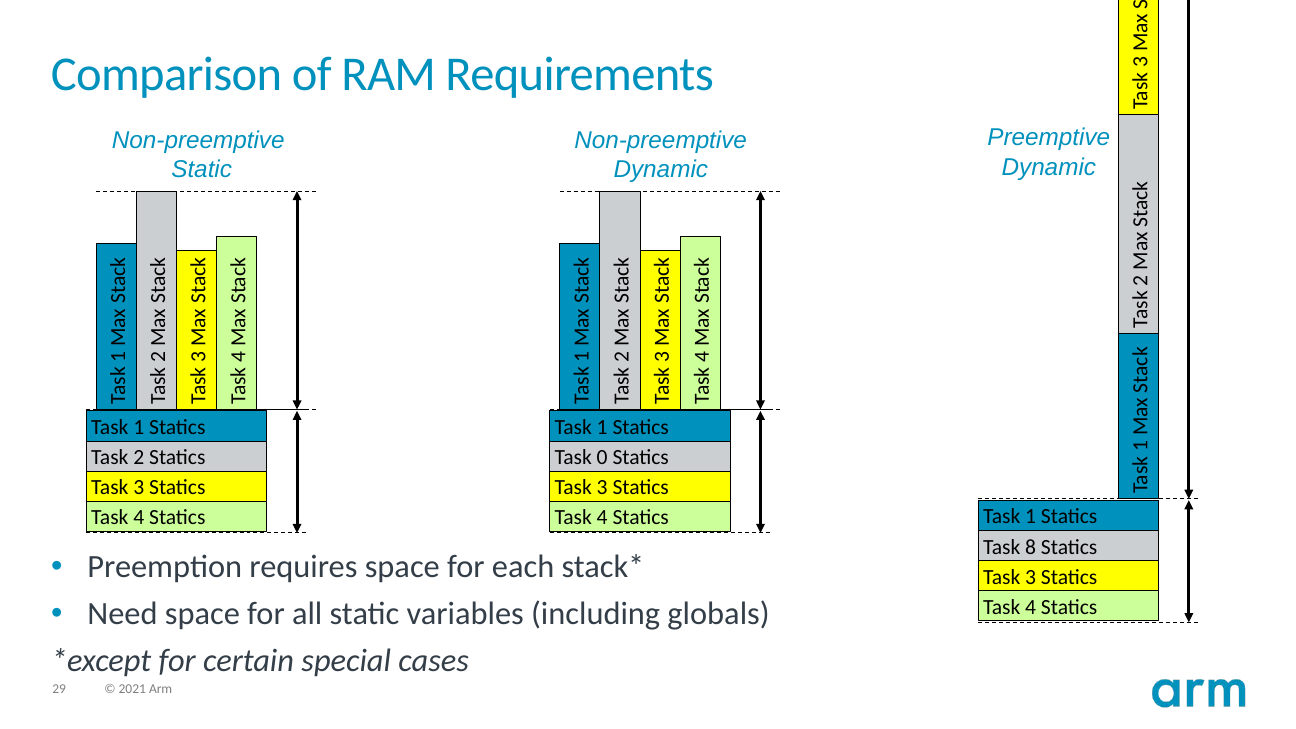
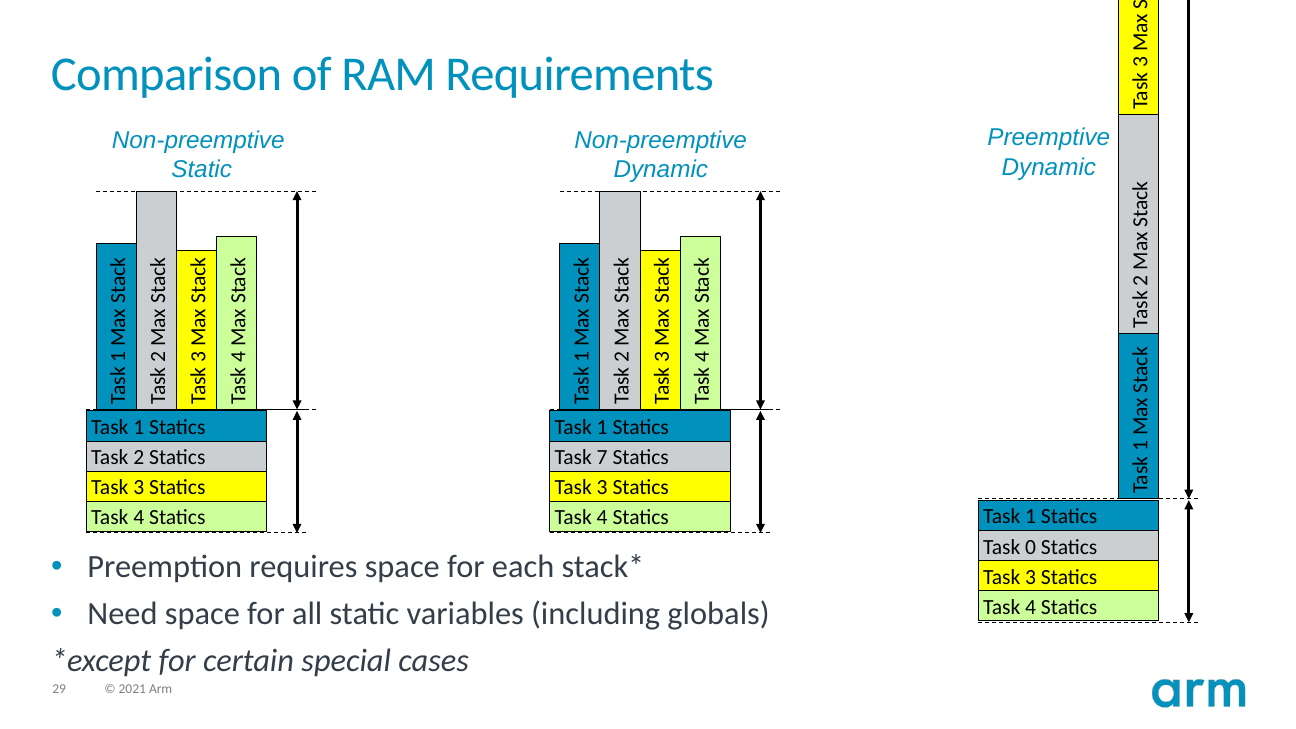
0: 0 -> 7 (602, 458)
8: 8 -> 0 (1031, 547)
